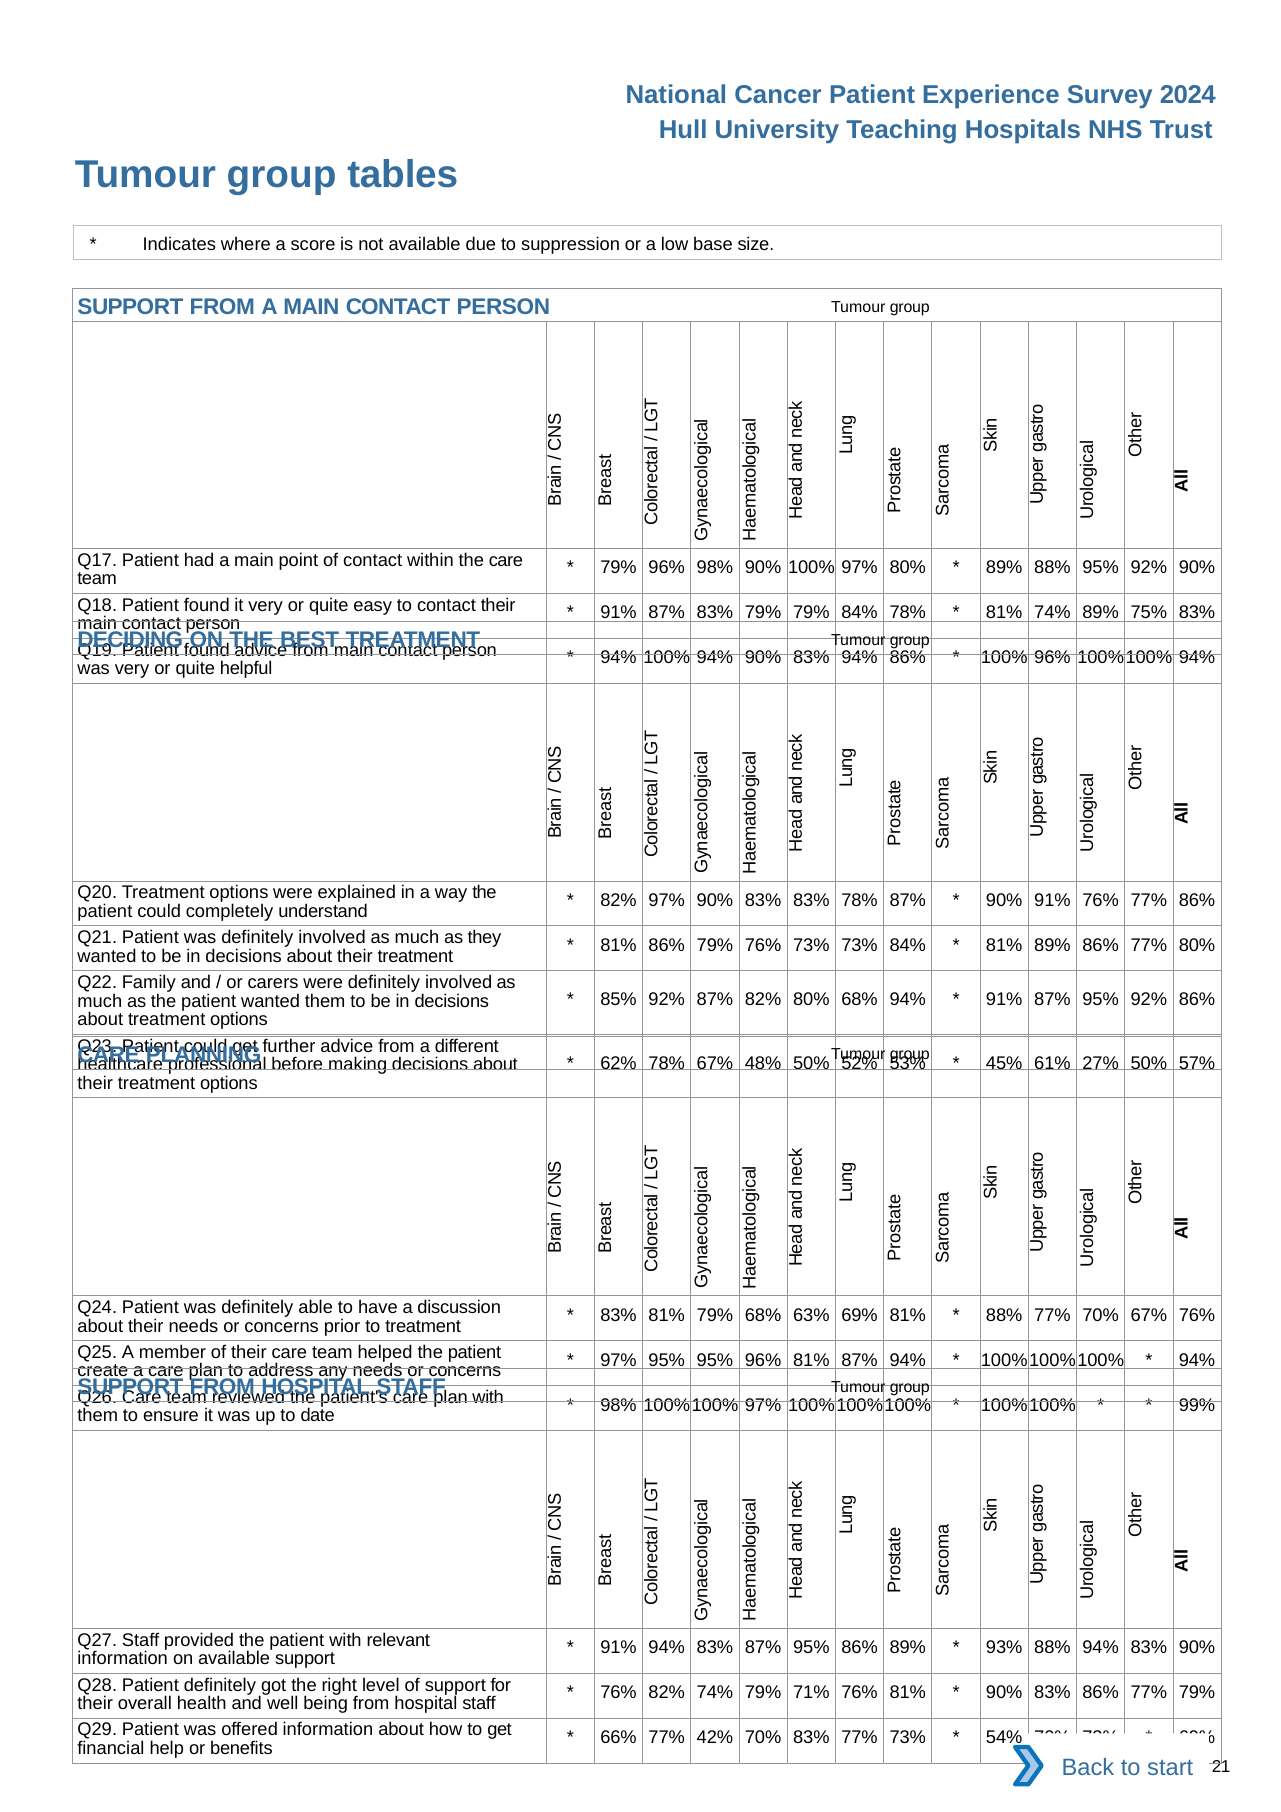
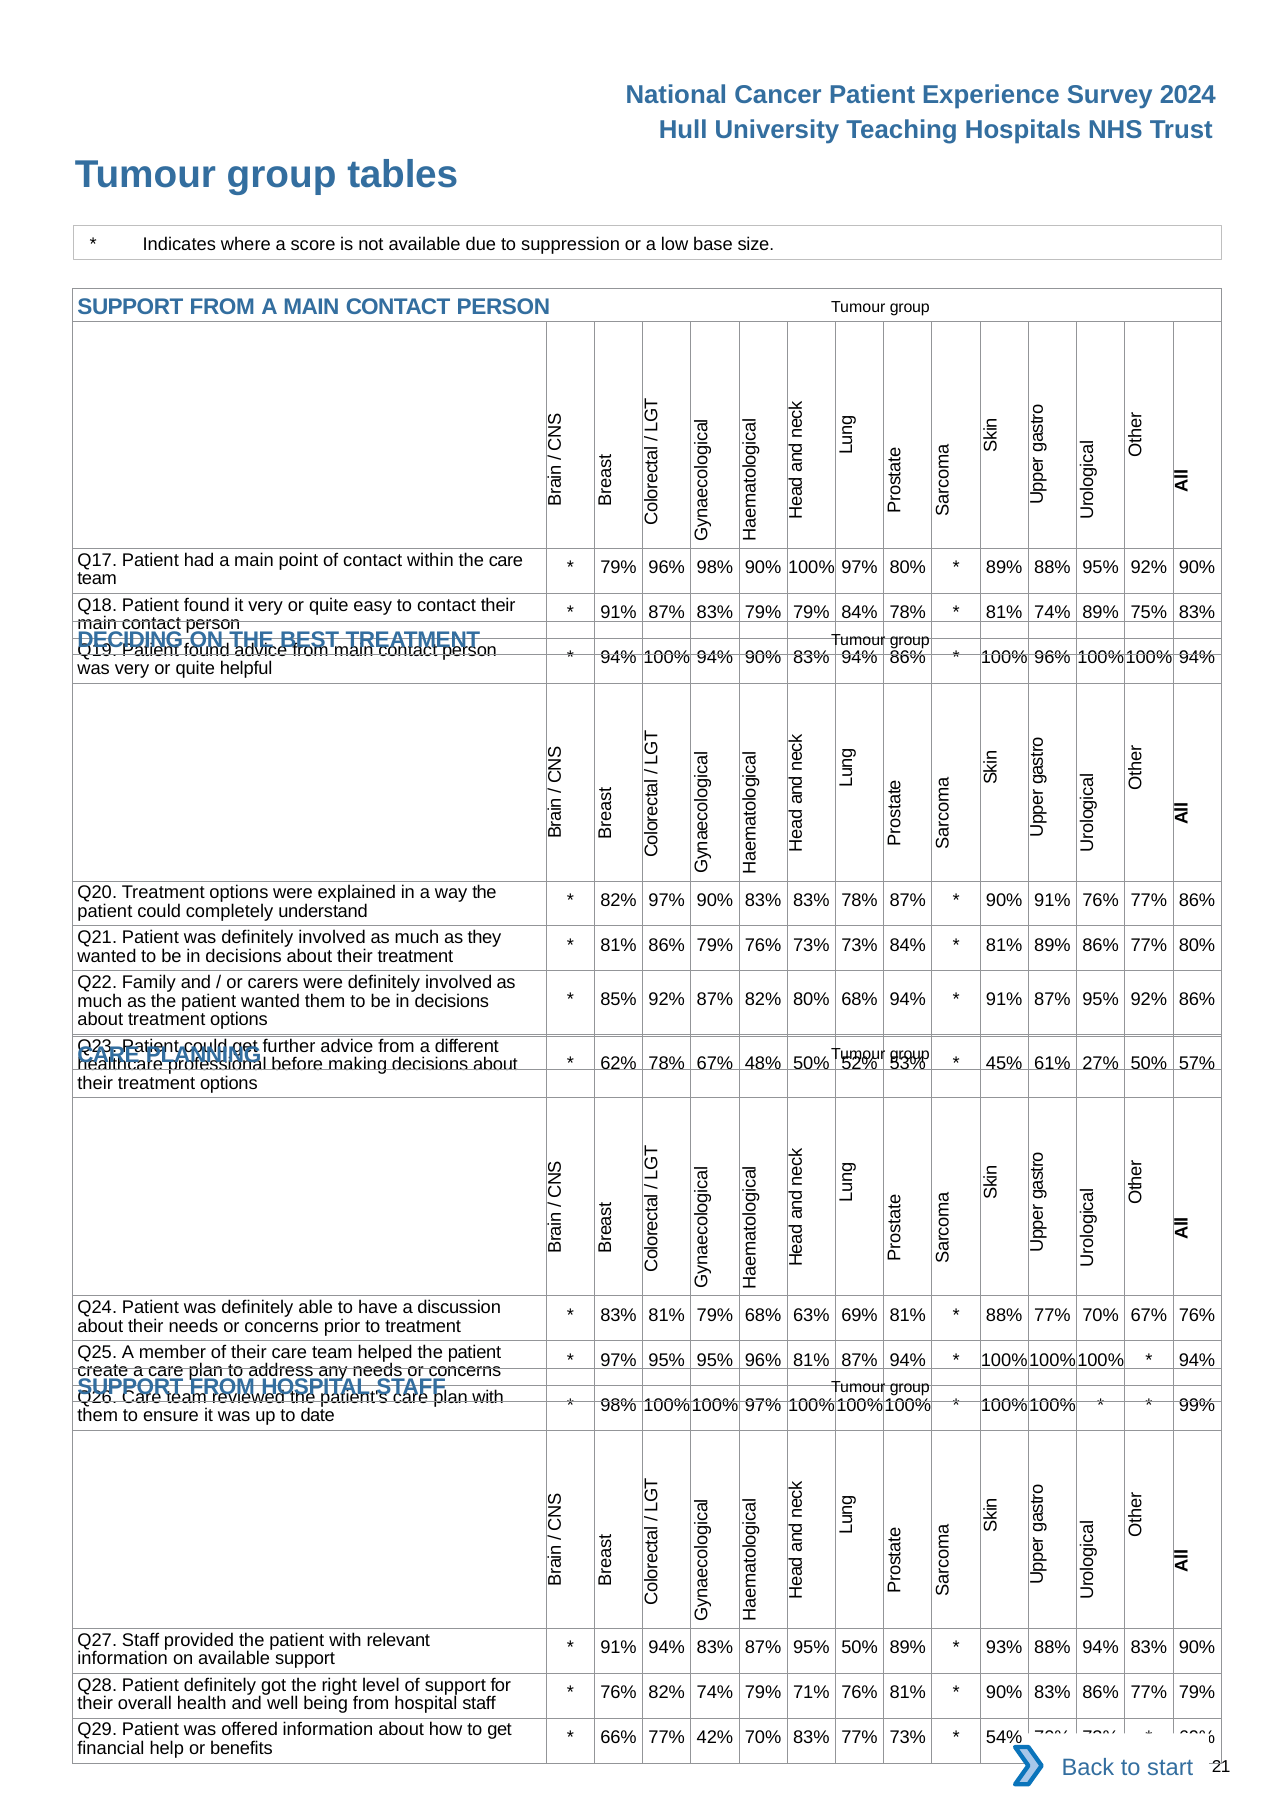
95% 86%: 86% -> 50% (860, 1649)
